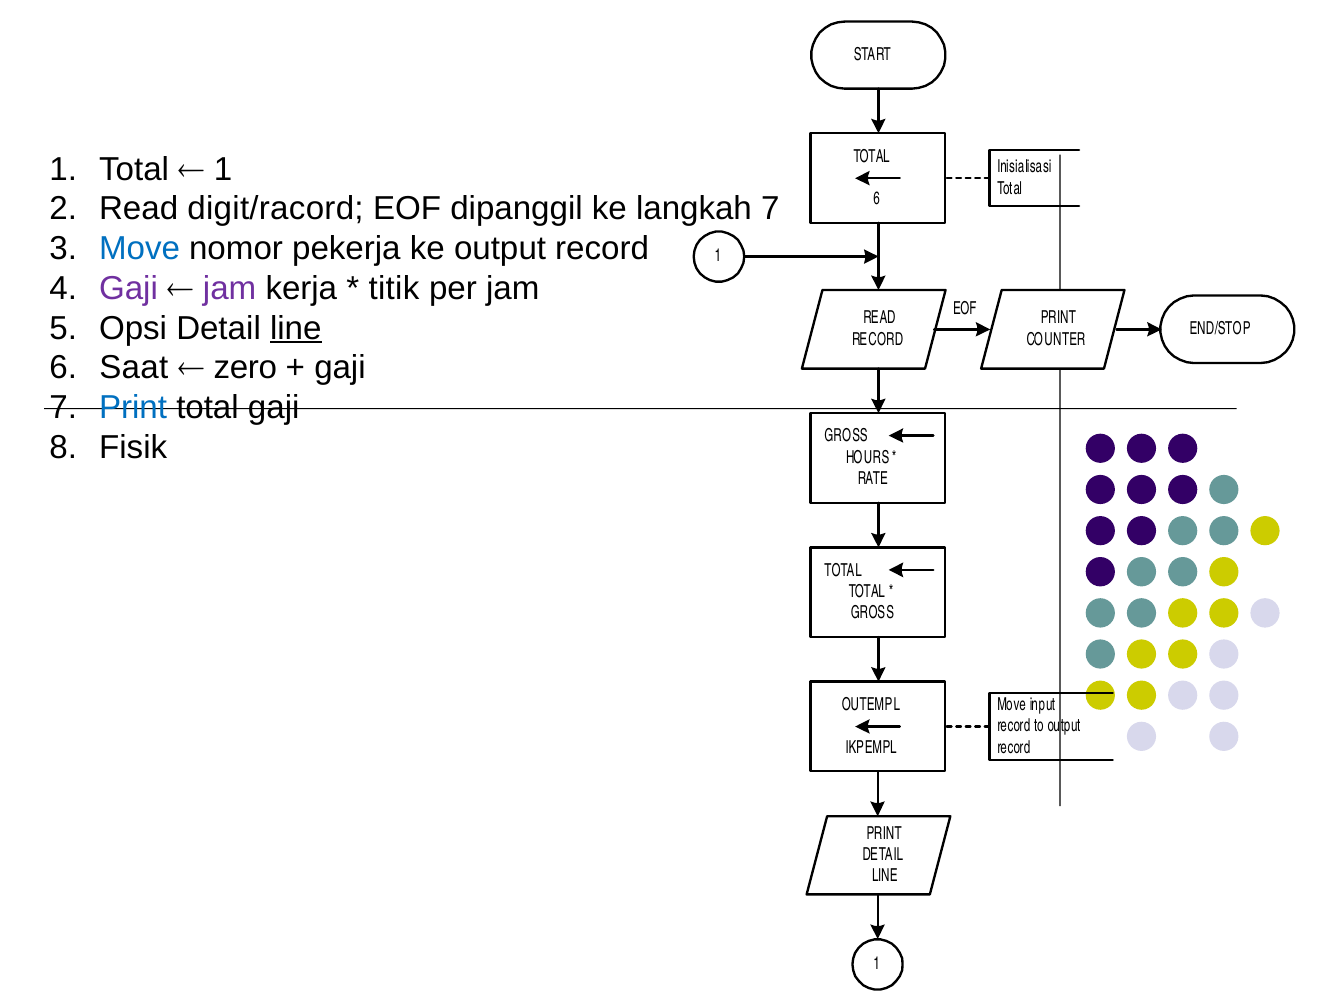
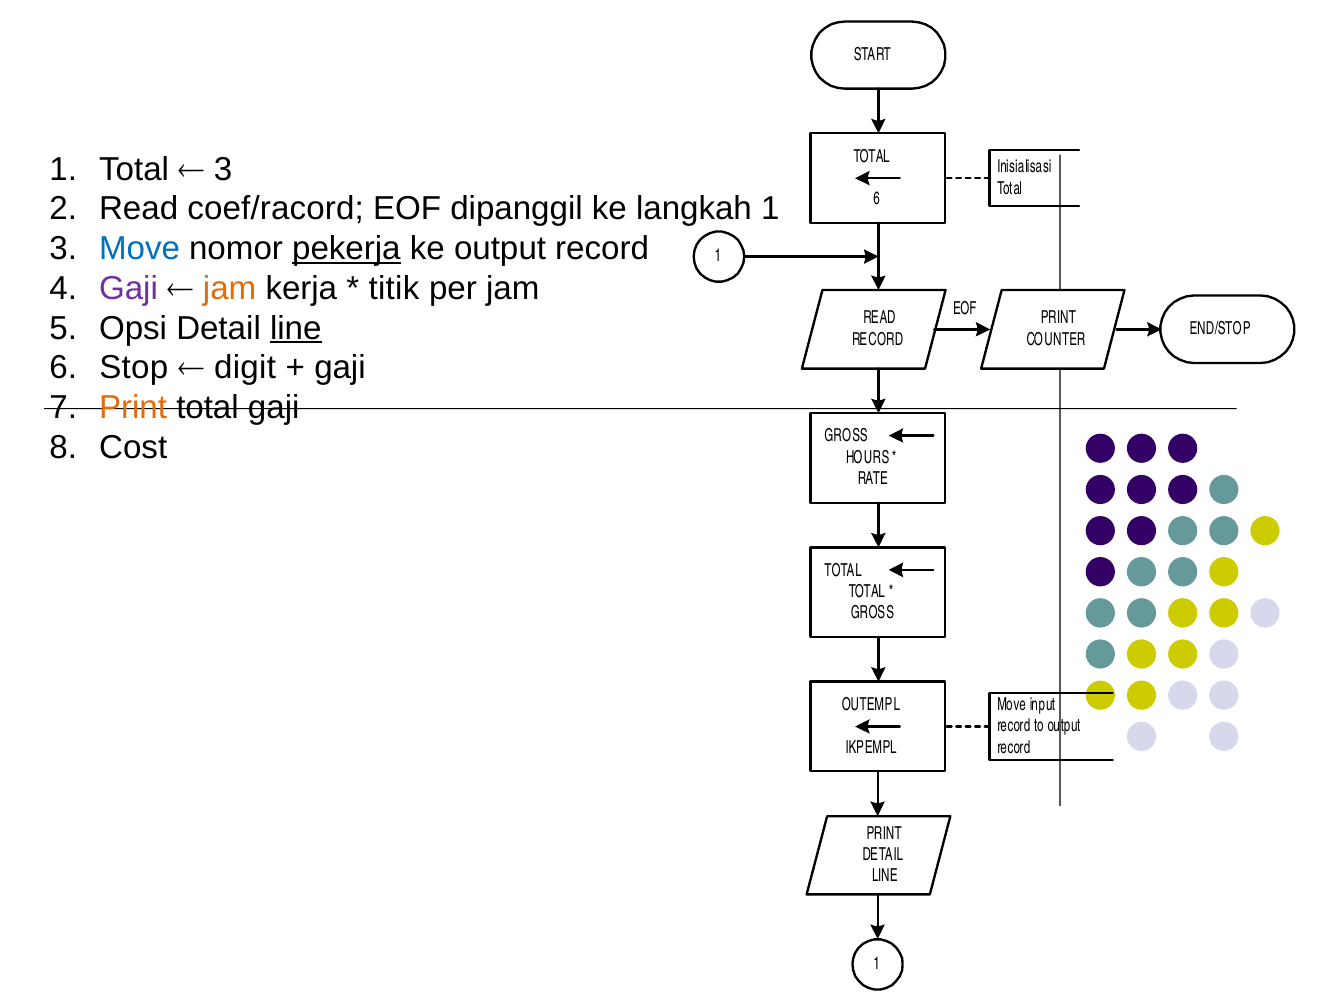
1: 1 -> 3 (223, 169)
digit/racord: digit/racord -> coef/racord (276, 209)
langkah 7: 7 -> 1 (770, 209)
pekerja underline: none -> present (346, 249)
jam colour: purple -> orange (230, 288)
Saat: Saat -> Stop (134, 368)
zero: zero -> digit (245, 368)
Print colour: blue -> orange (133, 408)
Fisik: Fisik -> Cost (133, 447)
